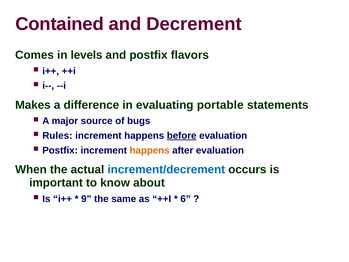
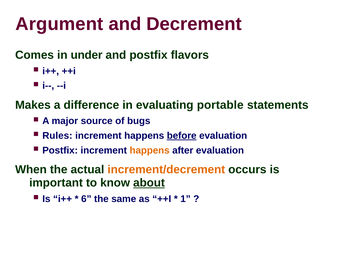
Contained: Contained -> Argument (59, 24)
levels: levels -> under (87, 55)
increment/decrement colour: blue -> orange (166, 169)
about underline: none -> present (149, 183)
9: 9 -> 6 (86, 199)
6: 6 -> 1 (186, 199)
